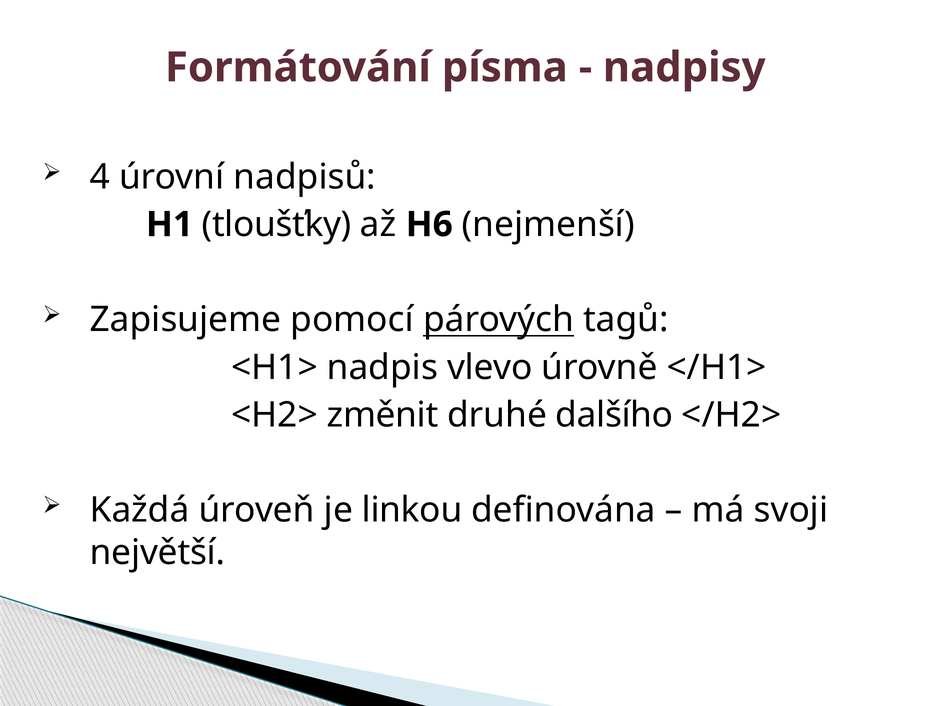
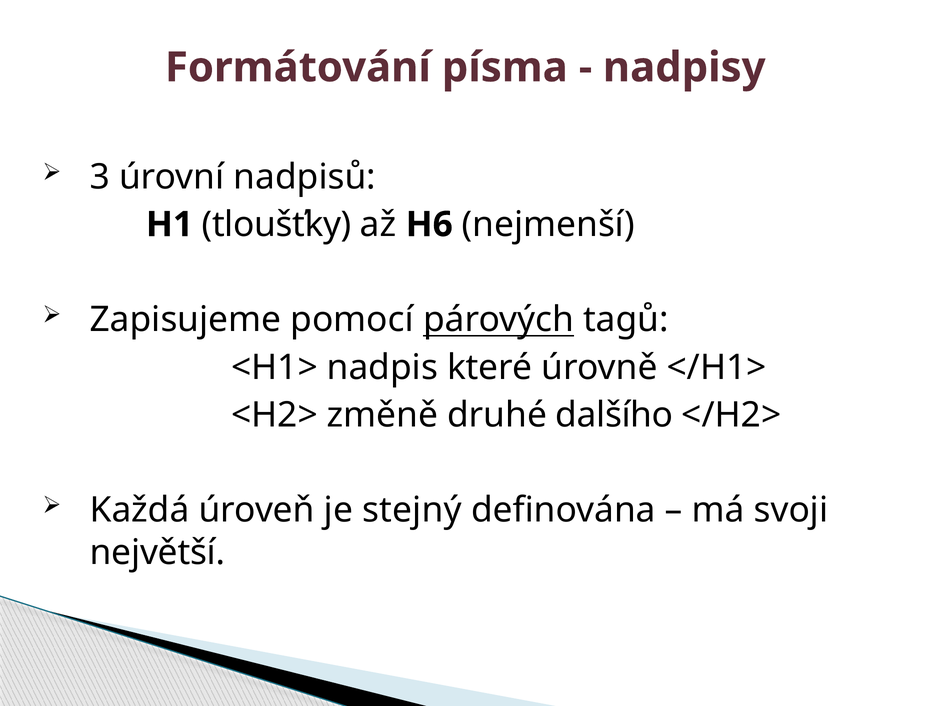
4: 4 -> 3 (100, 177)
vlevo: vlevo -> které (490, 368)
změnit: změnit -> změně (382, 415)
linkou: linkou -> stejný (412, 511)
